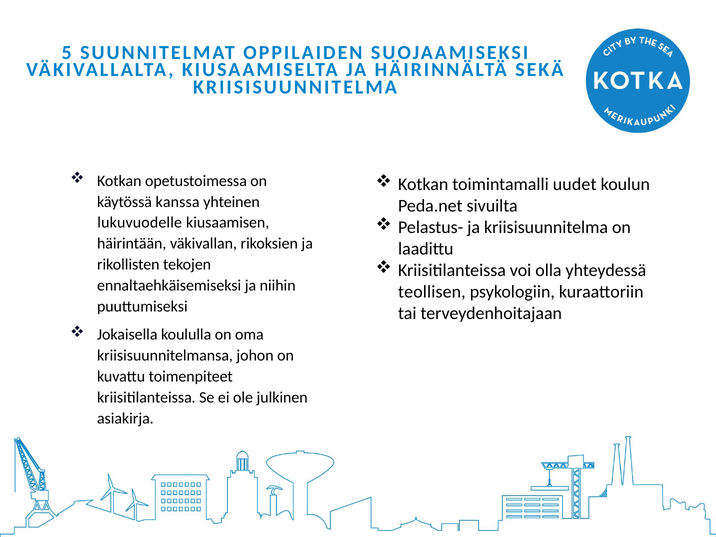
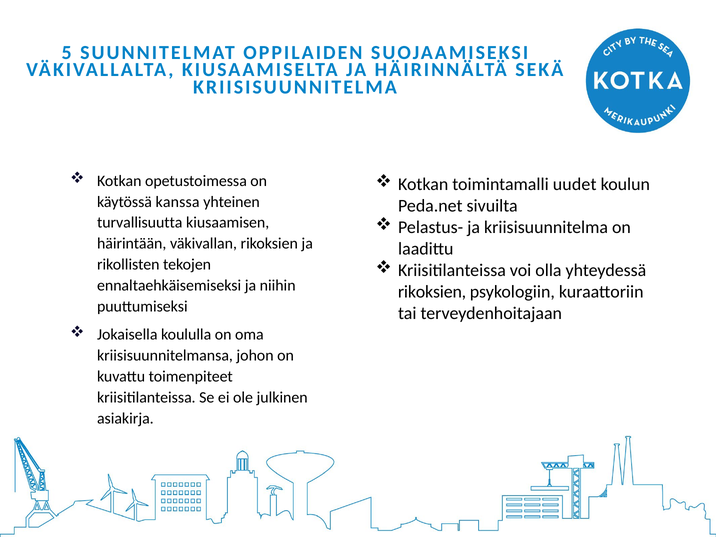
lukuvuodelle: lukuvuodelle -> turvallisuutta (140, 223)
teollisen: teollisen -> rikoksien (432, 292)
